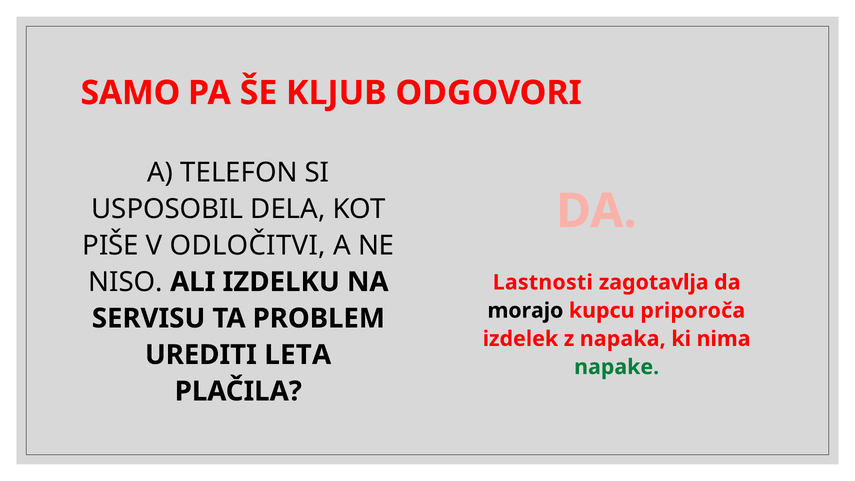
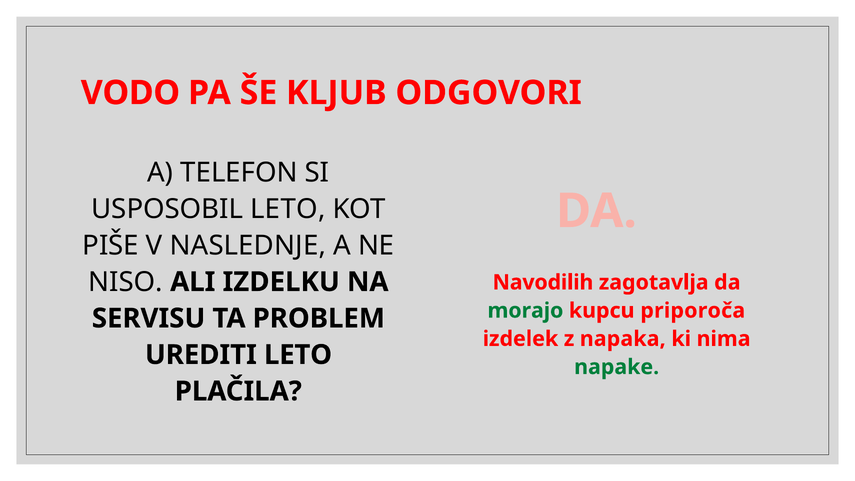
SAMO: SAMO -> VODO (130, 93)
USPOSOBIL DELA: DELA -> LETO (288, 209)
ODLOČITVI: ODLOČITVI -> NASLEDNJE (248, 245)
Lastnosti: Lastnosti -> Navodilih (543, 282)
morajo colour: black -> green (525, 311)
UREDITI LETA: LETA -> LETO (298, 355)
